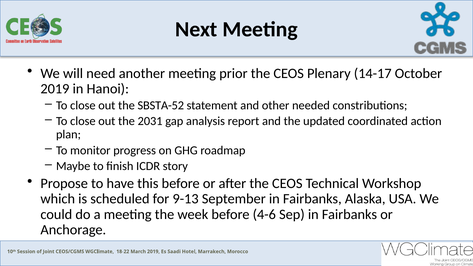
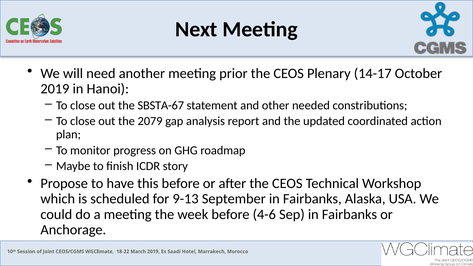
SBSTA-52: SBSTA-52 -> SBSTA-67 (161, 105)
2031: 2031 -> 2079 (150, 121)
